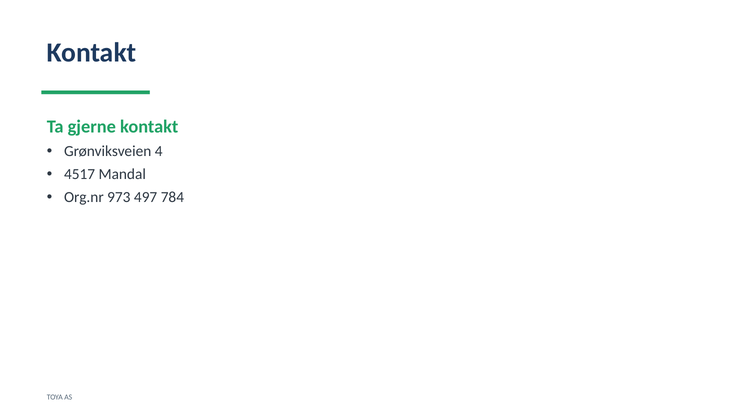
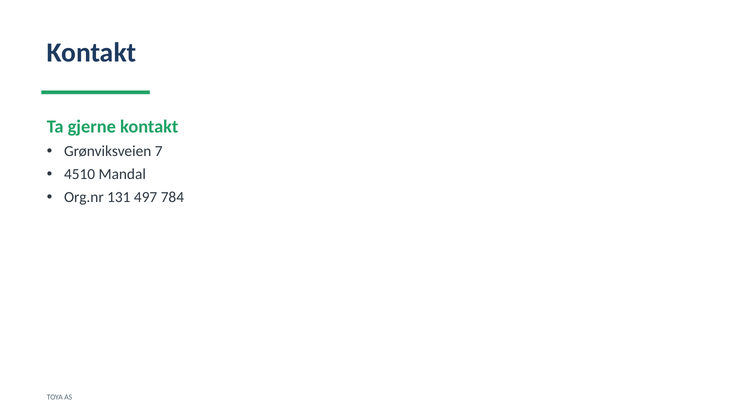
4: 4 -> 7 (159, 151)
4517: 4517 -> 4510 (80, 174)
973: 973 -> 131 (119, 197)
